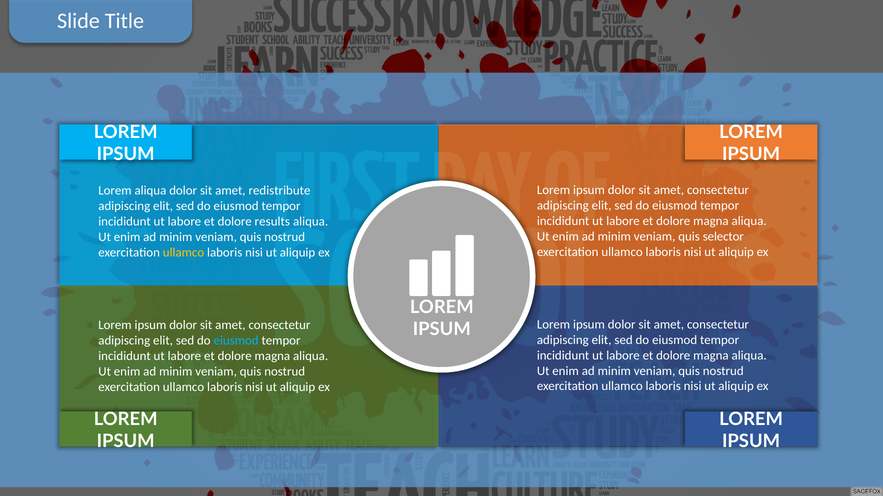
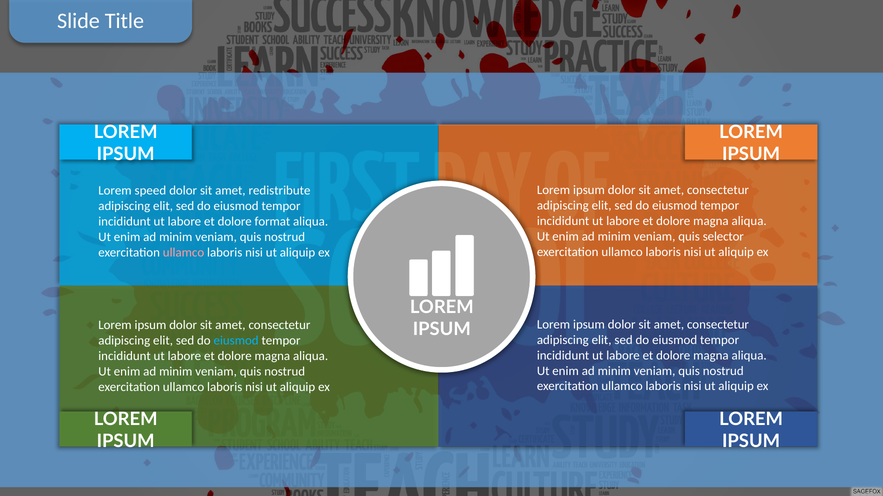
Lorem aliqua: aliqua -> speed (150, 191)
results: results -> format (272, 222)
ullamco colour: yellow -> pink (184, 253)
